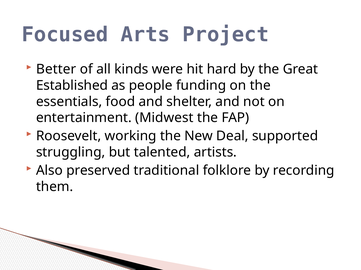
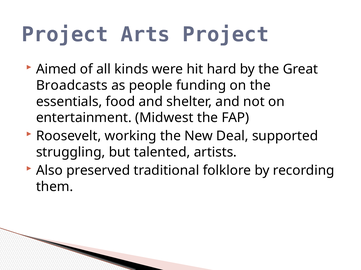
Focused: Focused -> Project (65, 35)
Better: Better -> Aimed (56, 69)
Established: Established -> Broadcasts (72, 86)
